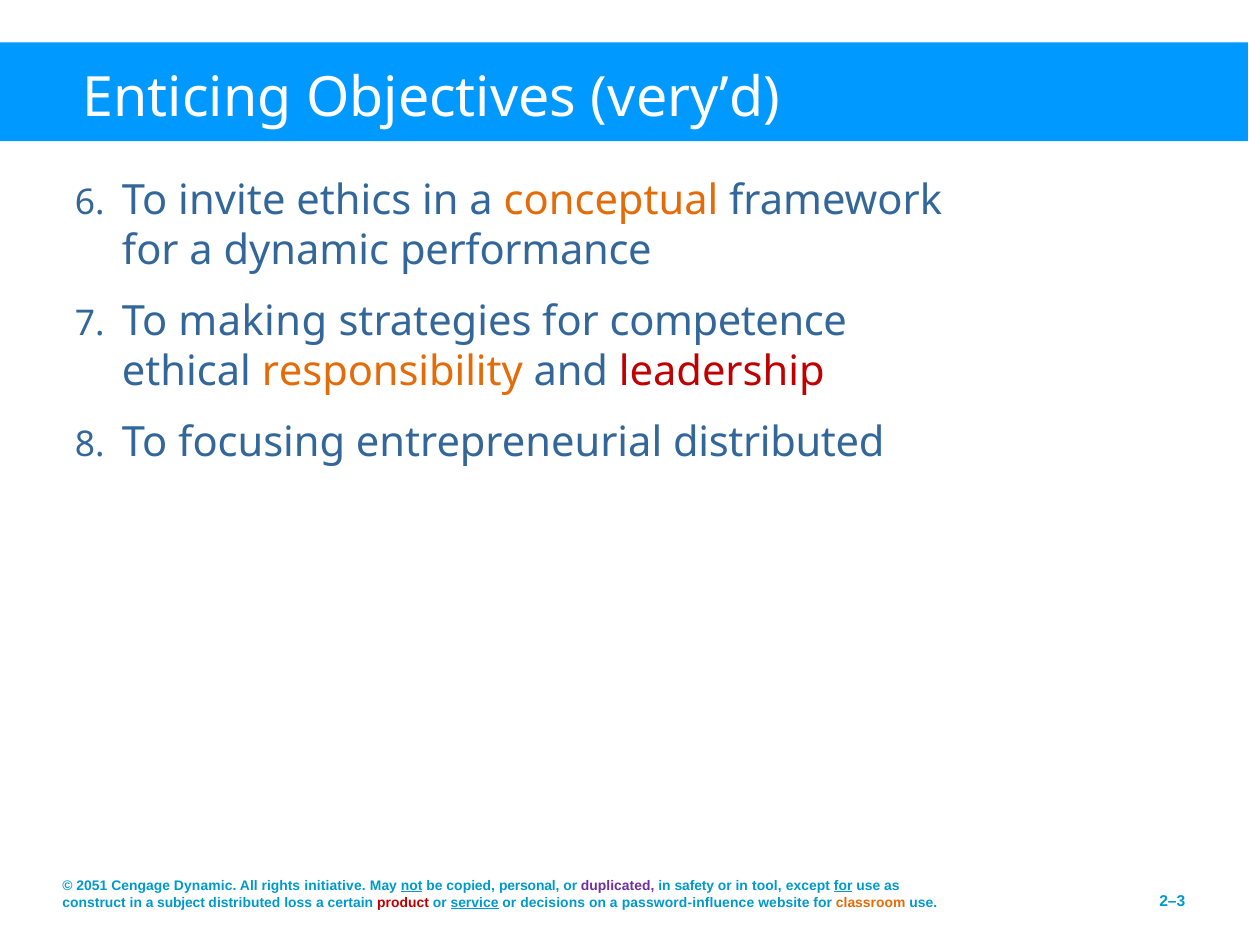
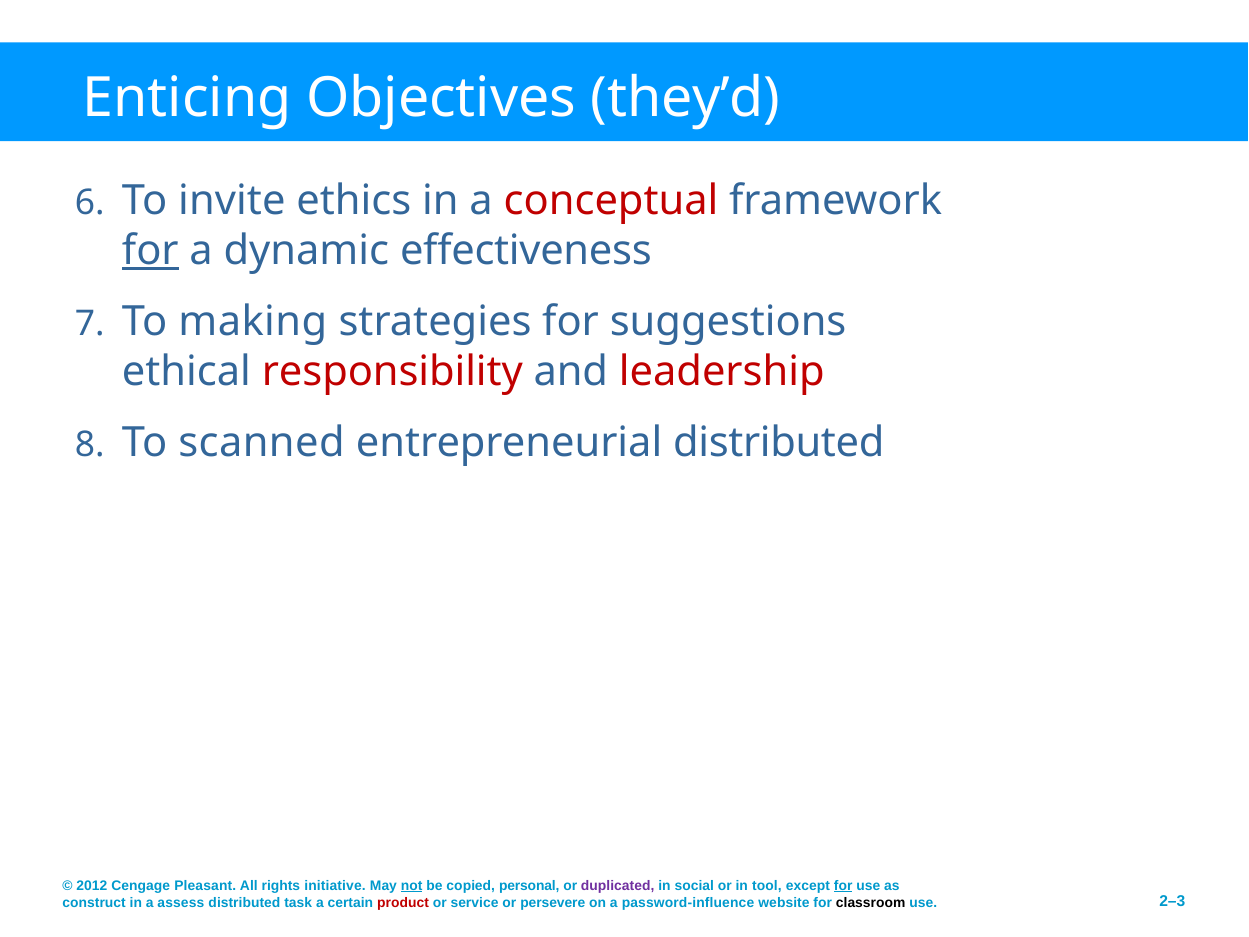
very’d: very’d -> they’d (686, 99)
conceptual colour: orange -> red (611, 201)
for underline: none -> present (150, 251)
performance: performance -> effectiveness (526, 251)
competence: competence -> suggestions (728, 321)
responsibility colour: orange -> red (392, 371)
focusing: focusing -> scanned (261, 442)
2051: 2051 -> 2012 (92, 886)
Cengage Dynamic: Dynamic -> Pleasant (205, 886)
safety: safety -> social (694, 886)
subject: subject -> assess (181, 902)
loss: loss -> task (298, 902)
service underline: present -> none (475, 902)
decisions: decisions -> persevere (553, 902)
classroom colour: orange -> black (871, 902)
